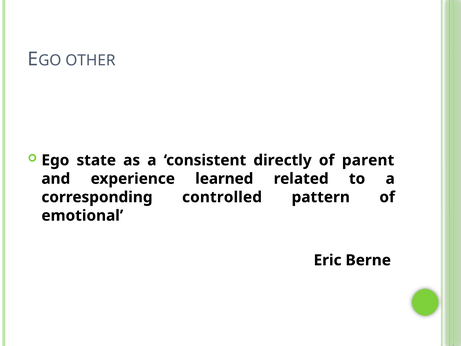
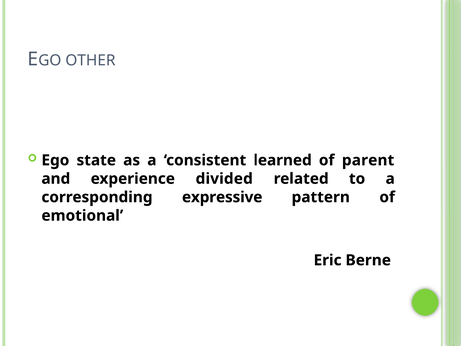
directly: directly -> learned (283, 160)
learned: learned -> divided (224, 179)
controlled: controlled -> expressive (222, 197)
